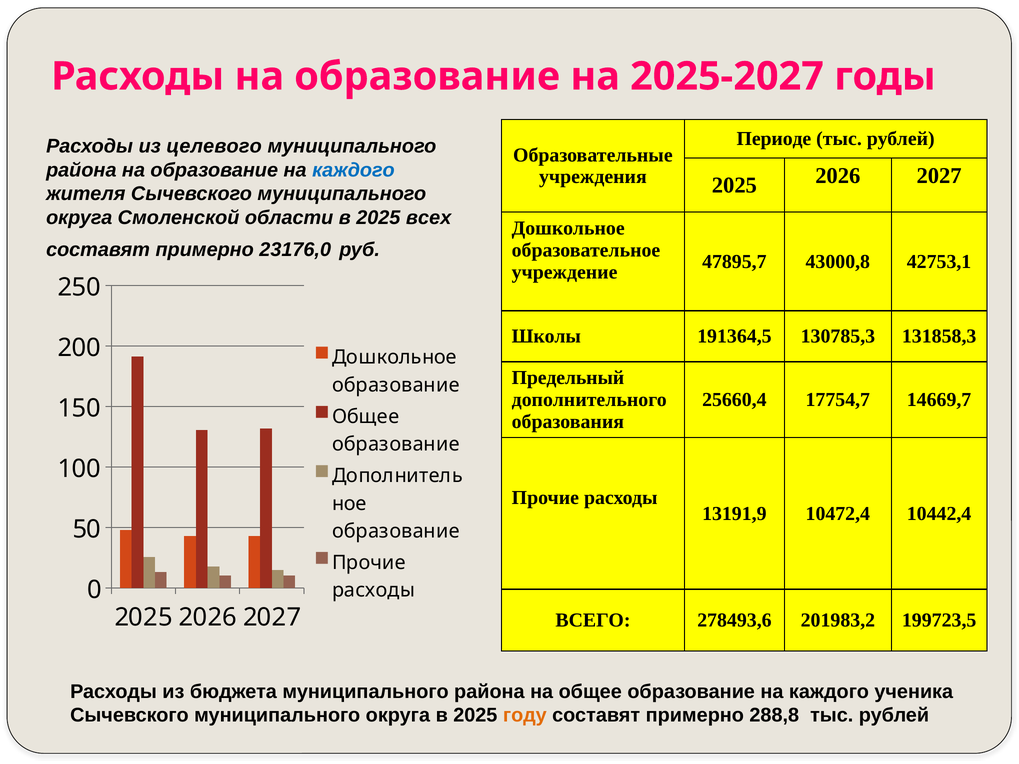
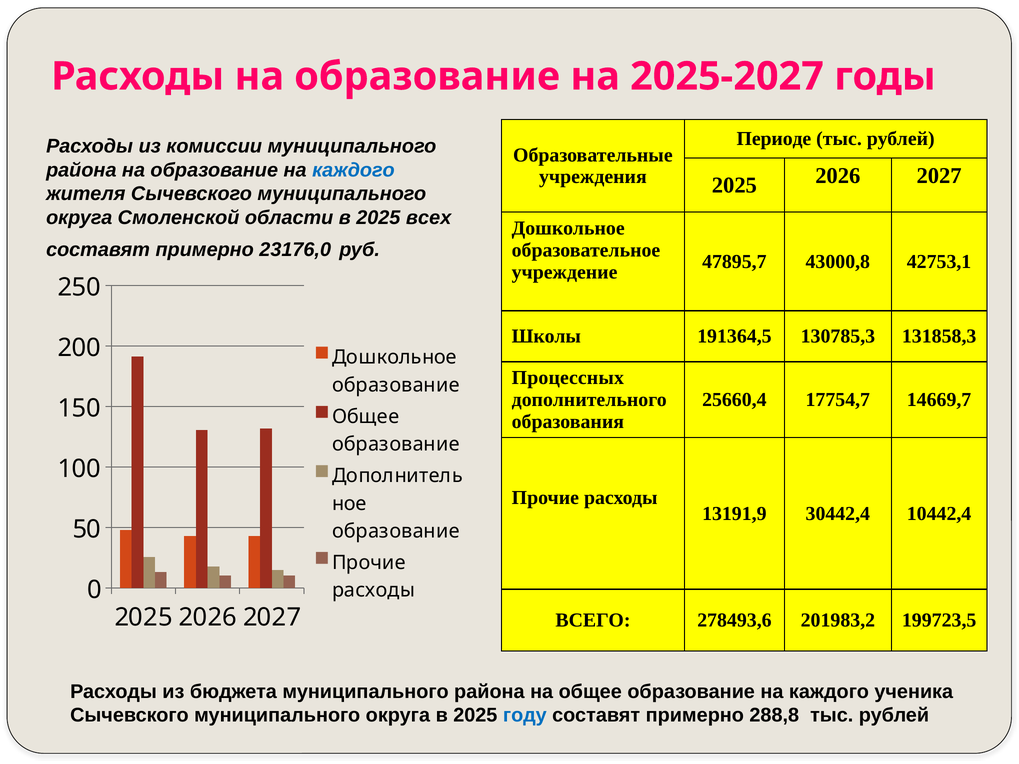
целевого: целевого -> комиссии (214, 146)
Предельный: Предельный -> Процессных (568, 378)
10472,4: 10472,4 -> 30442,4 (838, 514)
году colour: orange -> blue (525, 716)
